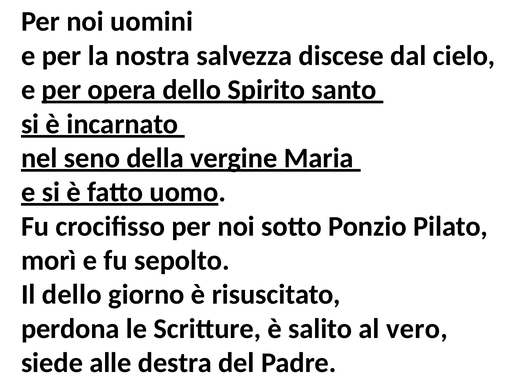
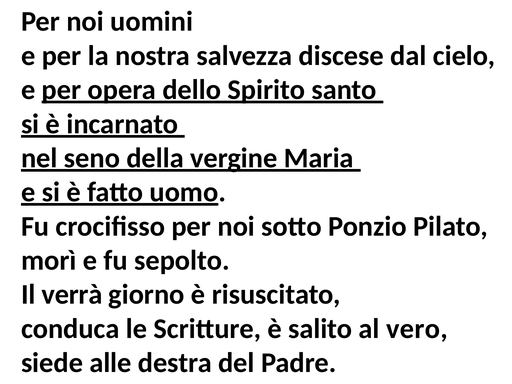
Il dello: dello -> verrà (72, 295)
perdona: perdona -> conduca (70, 329)
